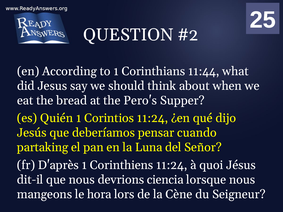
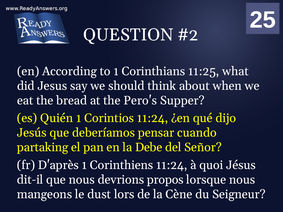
11:44: 11:44 -> 11:25 (204, 71)
Luna: Luna -> Debe (149, 148)
ciencia: ciencia -> propos (165, 180)
hora: hora -> dust (99, 194)
